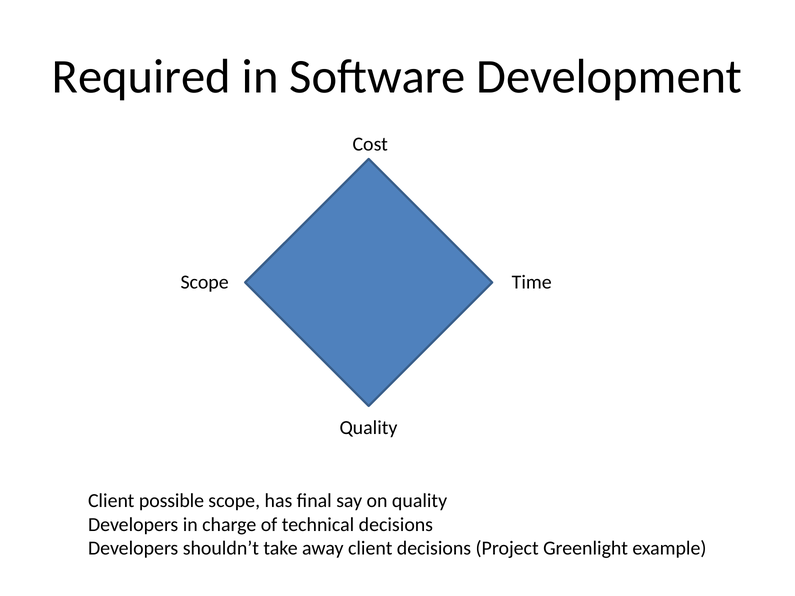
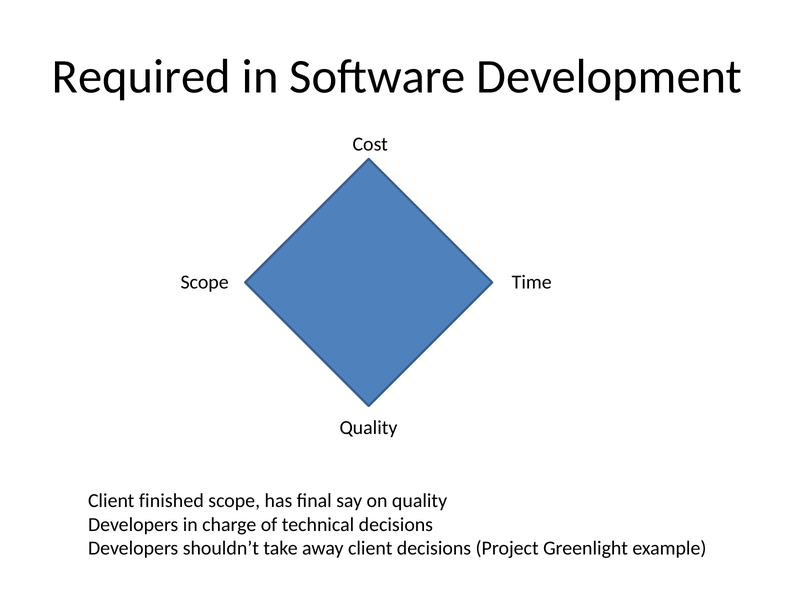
possible: possible -> finished (171, 501)
